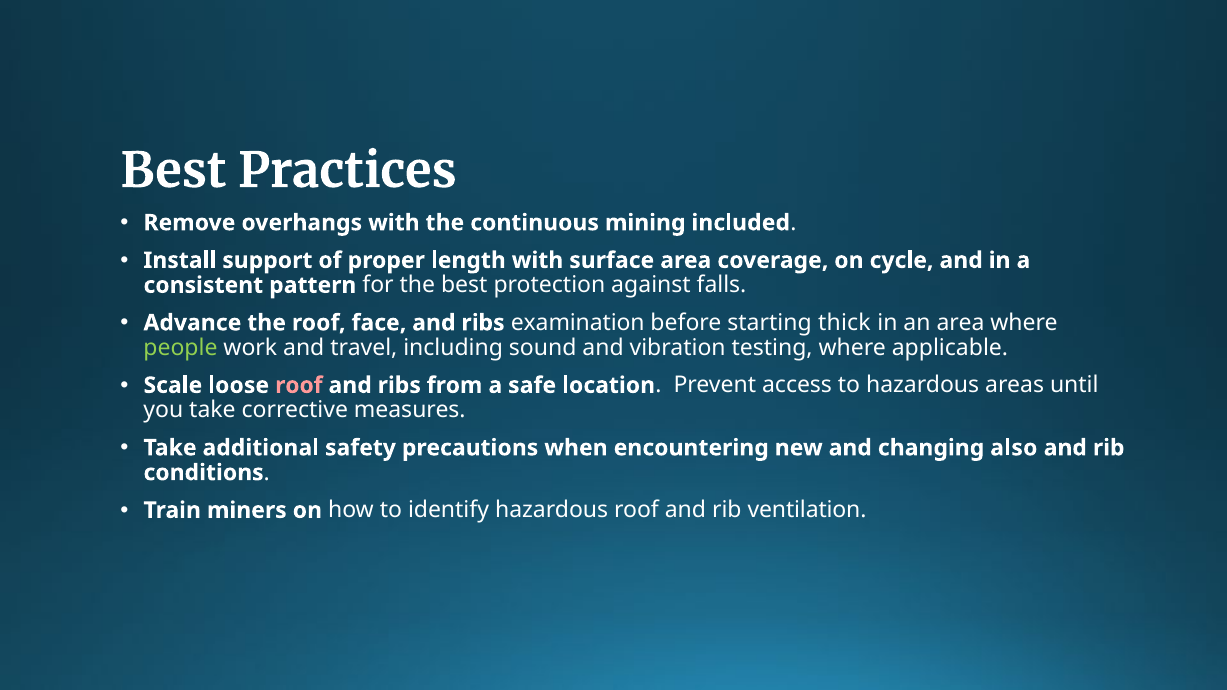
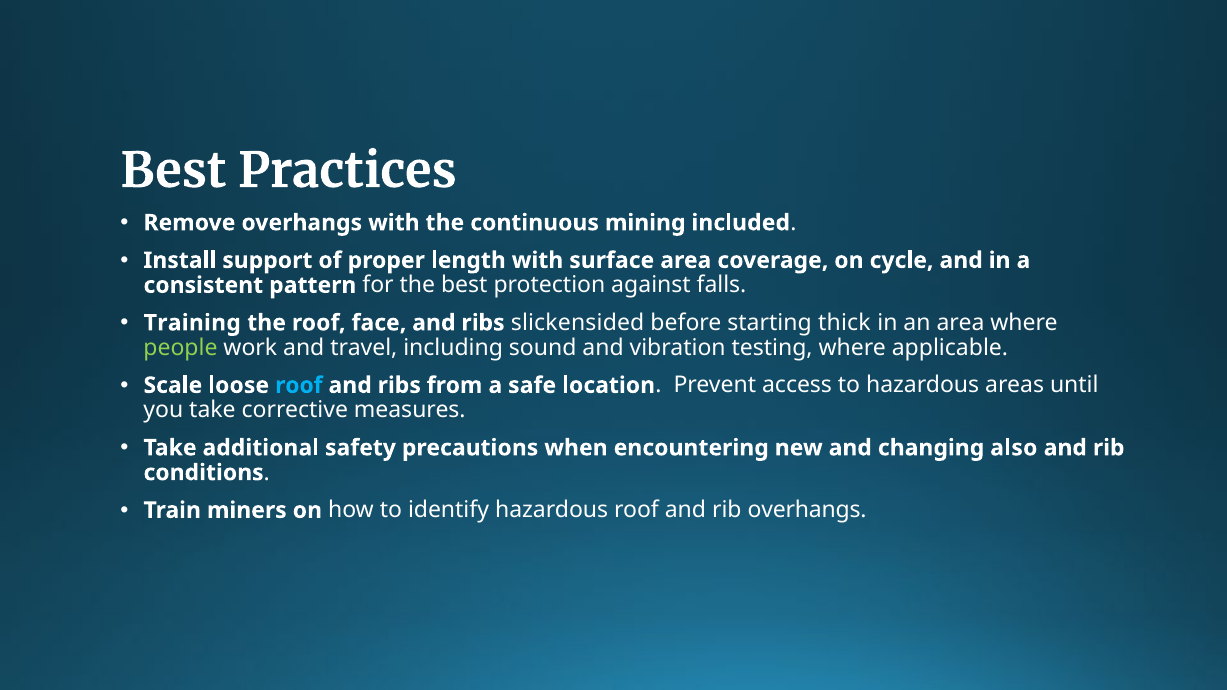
Advance: Advance -> Training (192, 323)
examination: examination -> slickensided (578, 323)
roof colour: pink -> light blue (299, 385)
rib ventilation: ventilation -> overhangs (807, 510)
